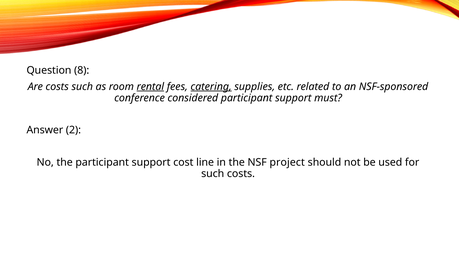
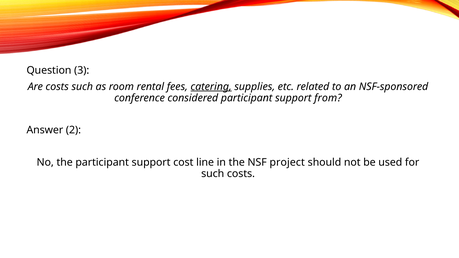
8: 8 -> 3 (82, 71)
rental underline: present -> none (150, 87)
must: must -> from (328, 98)
